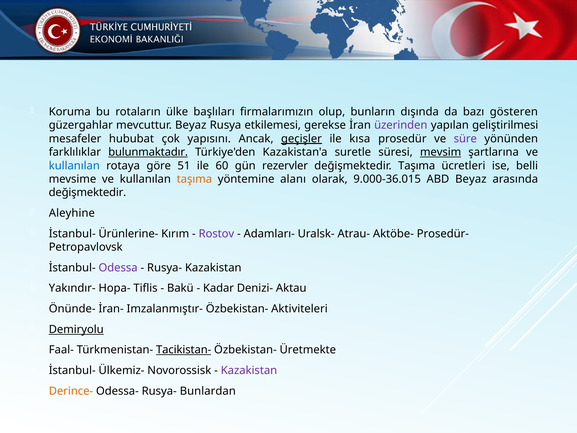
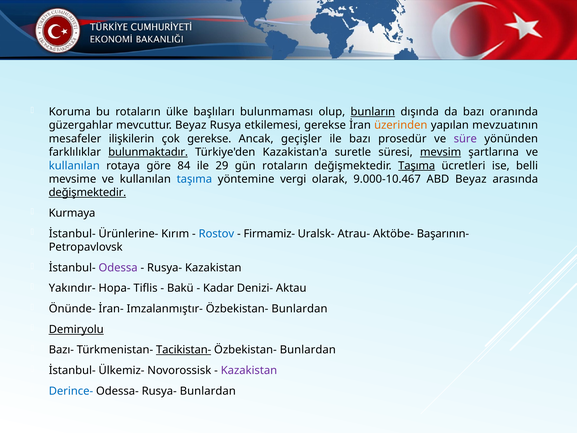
firmalarımızın: firmalarımızın -> bulunmaması (277, 112)
bunların underline: none -> present (373, 112)
gösteren: gösteren -> oranında (514, 112)
üzerinden colour: purple -> orange (401, 125)
geliştirilmesi: geliştirilmesi -> mevzuatının (505, 125)
hububat: hububat -> ilişkilerin (132, 139)
çok yapısını: yapısını -> gerekse (209, 139)
geçişler underline: present -> none (301, 139)
ile kısa: kısa -> bazı (360, 139)
51: 51 -> 84 (184, 166)
60: 60 -> 29 (222, 166)
gün rezervler: rezervler -> rotaların (285, 166)
Taşıma underline: none -> present (417, 166)
taşıma colour: orange -> blue (194, 179)
alanı: alanı -> vergi (293, 179)
9.000-36.015: 9.000-36.015 -> 9.000-10.467 (387, 179)
değişmektedir underline: none -> present (87, 192)
Aleyhine: Aleyhine -> Kurmaya (72, 213)
Rostov colour: purple -> blue (216, 234)
Adamları-: Adamları- -> Firmamiz- (269, 234)
Prosedür-: Prosedür- -> Başarının- (443, 234)
Aktiviteleri: Aktiviteleri -> Bunlardan (299, 309)
Faal-: Faal- -> Bazı- (61, 350)
Üretmekte: Üretmekte -> Bunlardan (308, 350)
Derince- colour: orange -> blue (71, 391)
